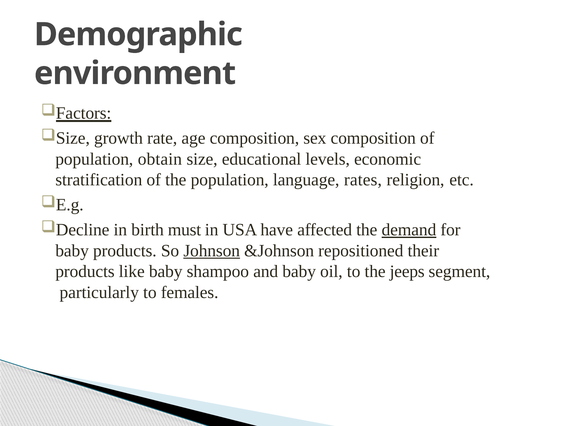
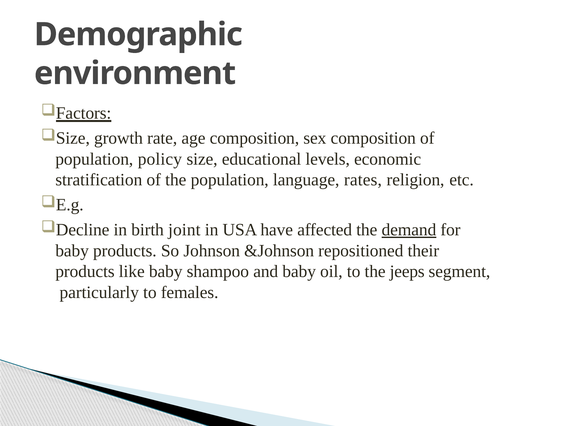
obtain: obtain -> policy (160, 159)
must: must -> joint (184, 230)
Johnson underline: present -> none (212, 251)
